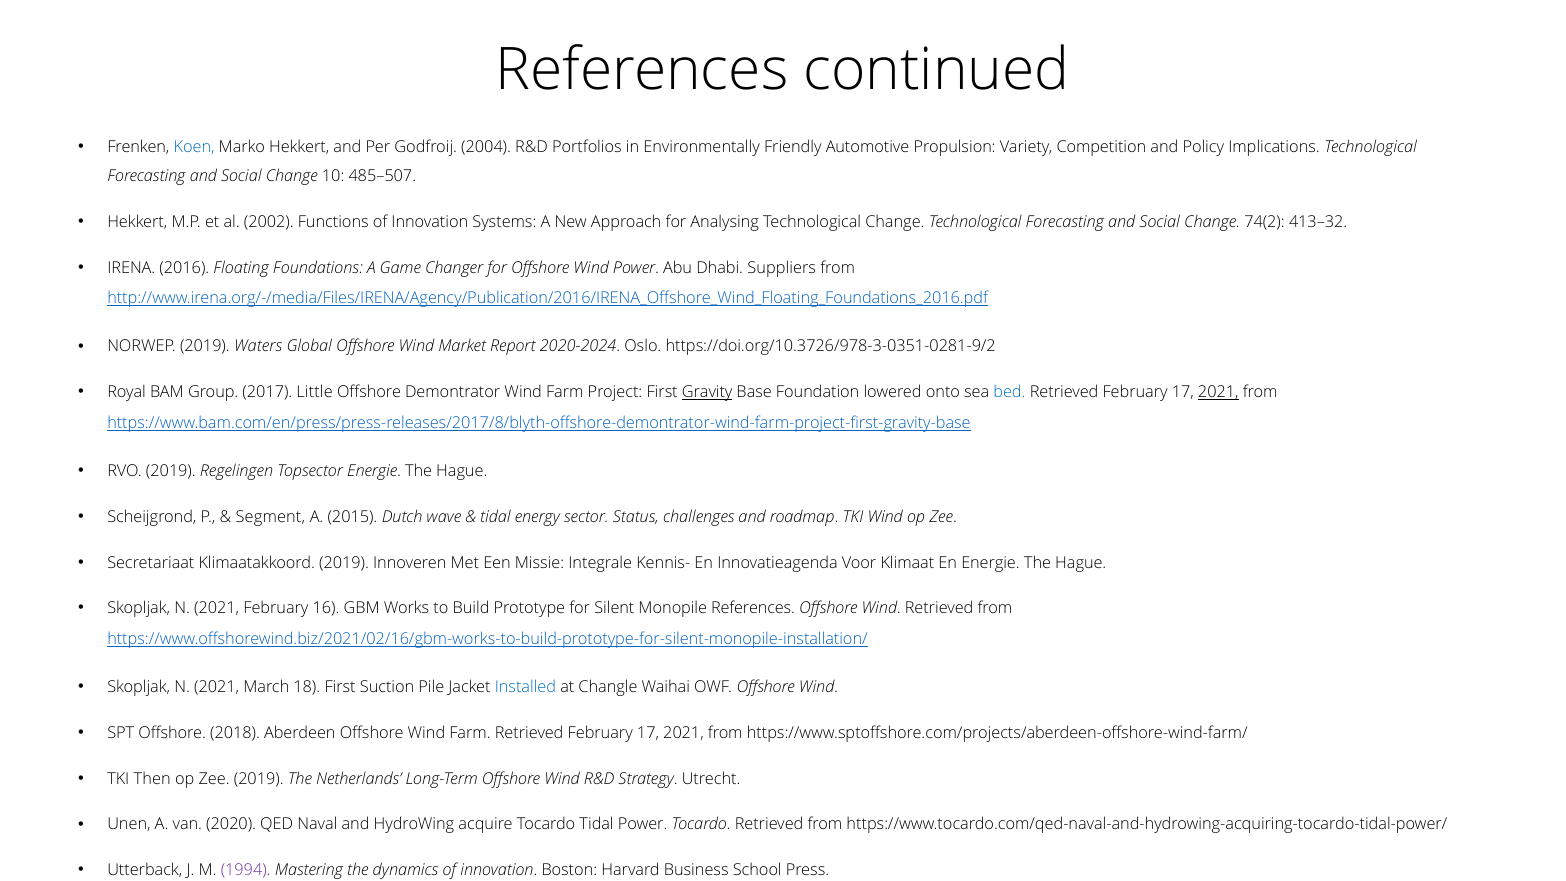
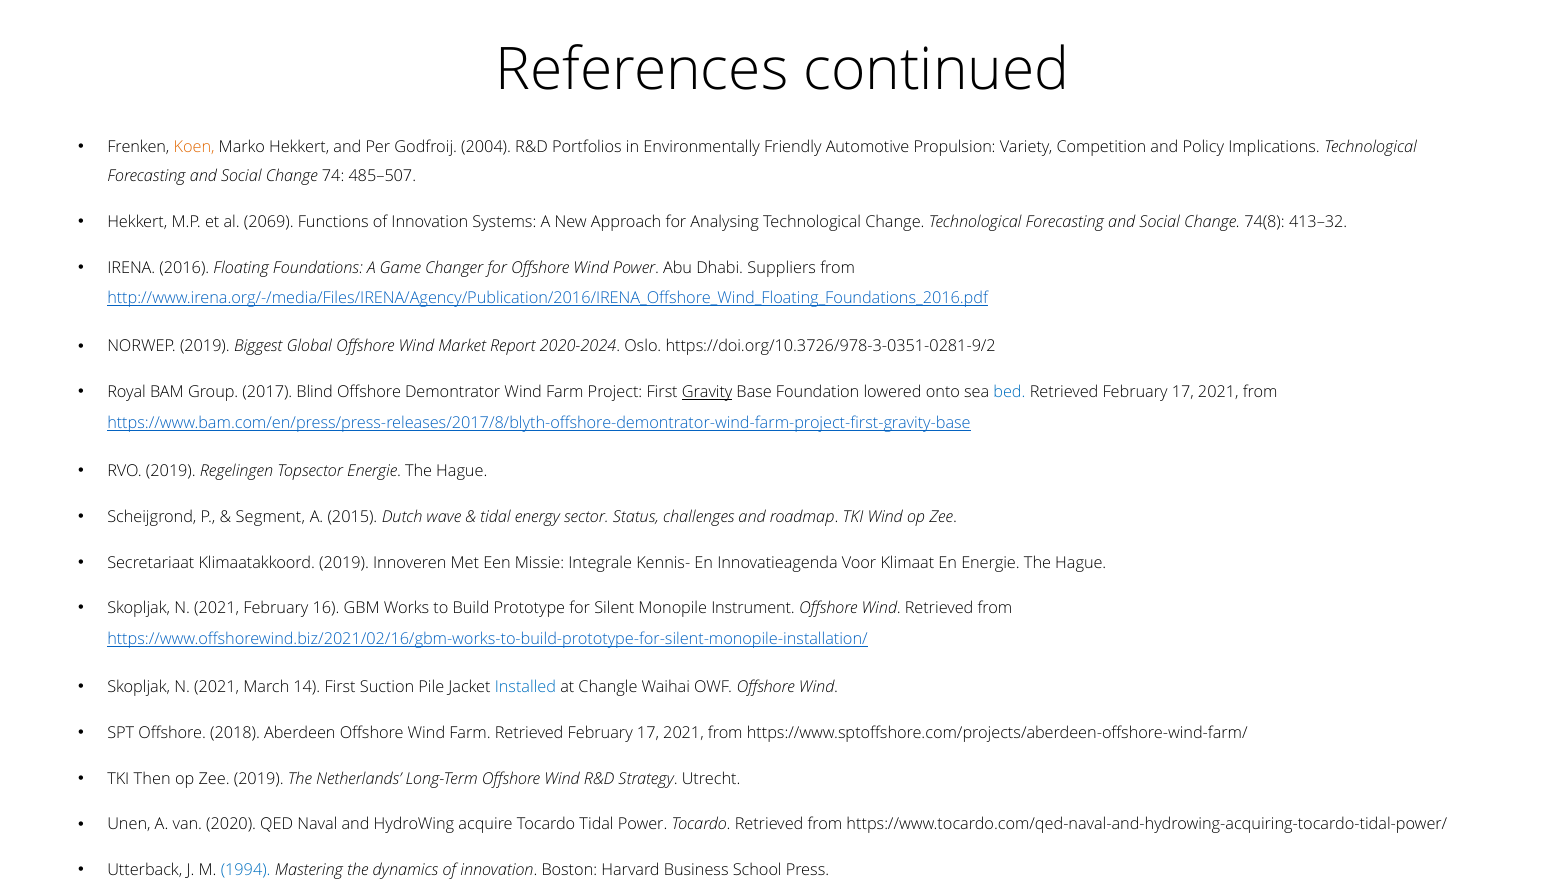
Koen colour: blue -> orange (194, 147)
10: 10 -> 74 (333, 176)
2002: 2002 -> 2069 (269, 222)
74(2: 74(2 -> 74(8 (1265, 222)
Waters: Waters -> Biggest (258, 347)
Little: Little -> Blind (315, 392)
2021 underline: present -> none (1218, 392)
Monopile References: References -> Instrument (753, 608)
18: 18 -> 14 (307, 687)
1994 colour: purple -> blue (246, 870)
